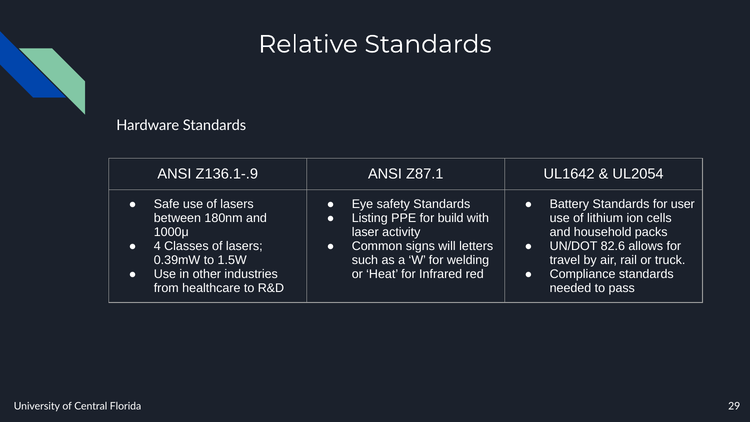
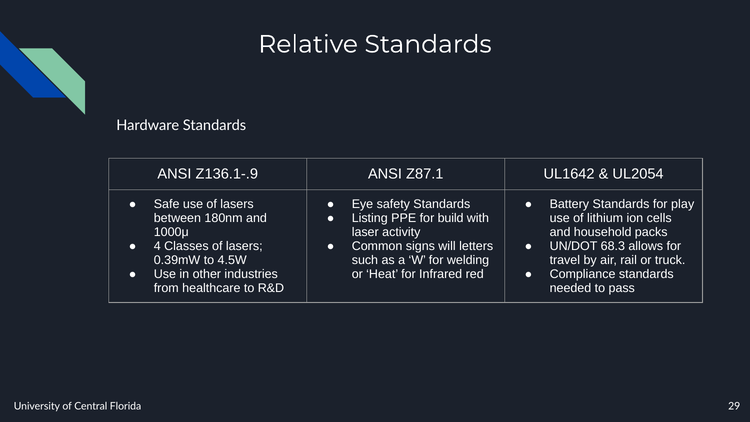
user: user -> play (683, 204)
82.6: 82.6 -> 68.3 (613, 246)
1.5W: 1.5W -> 4.5W (232, 260)
